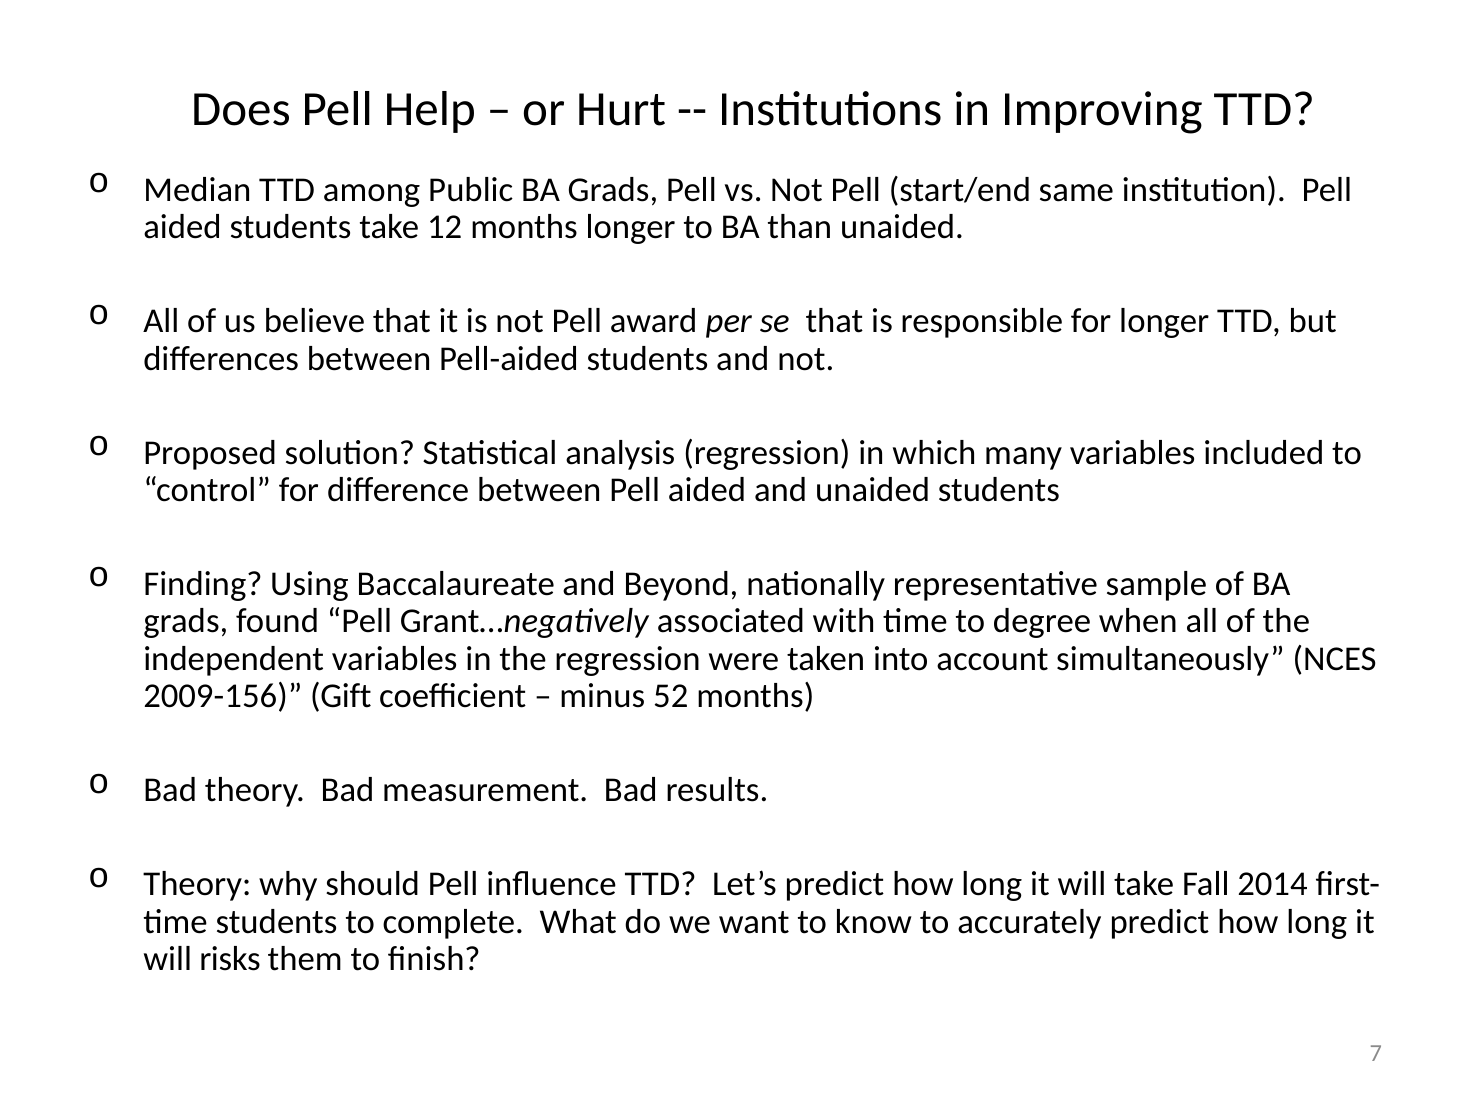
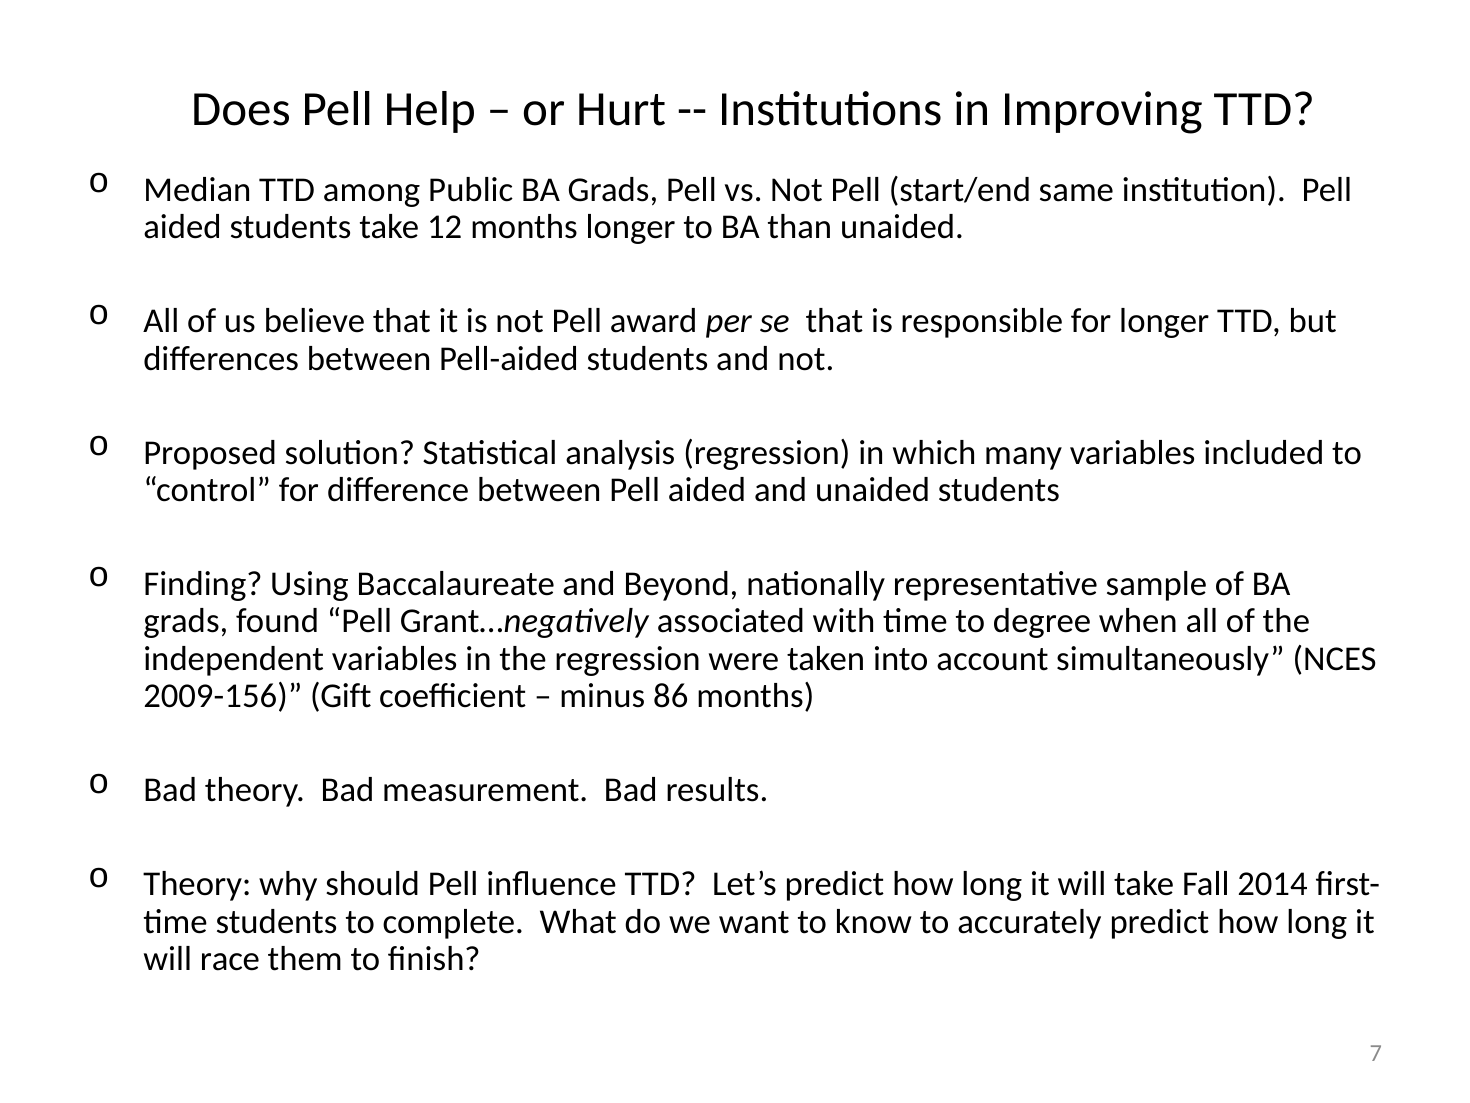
52: 52 -> 86 (671, 696)
risks: risks -> race (230, 959)
